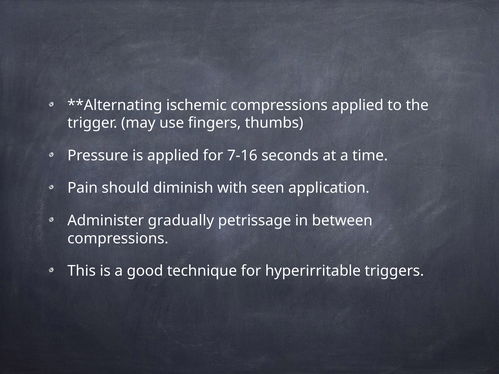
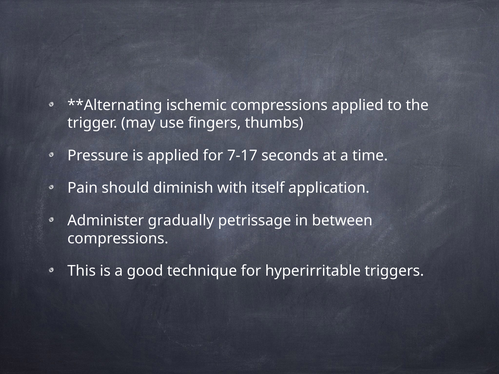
7-16: 7-16 -> 7-17 (242, 156)
seen: seen -> itself (268, 188)
